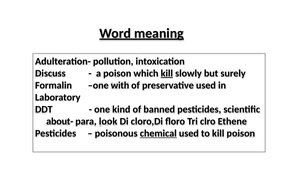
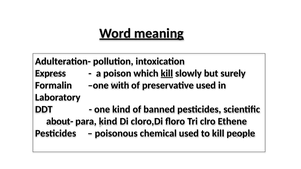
Discuss: Discuss -> Express (50, 73)
para look: look -> kind (108, 122)
chemical underline: present -> none (158, 134)
kill poison: poison -> people (241, 134)
